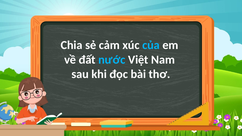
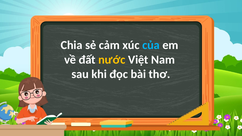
nước colour: light blue -> yellow (112, 60)
